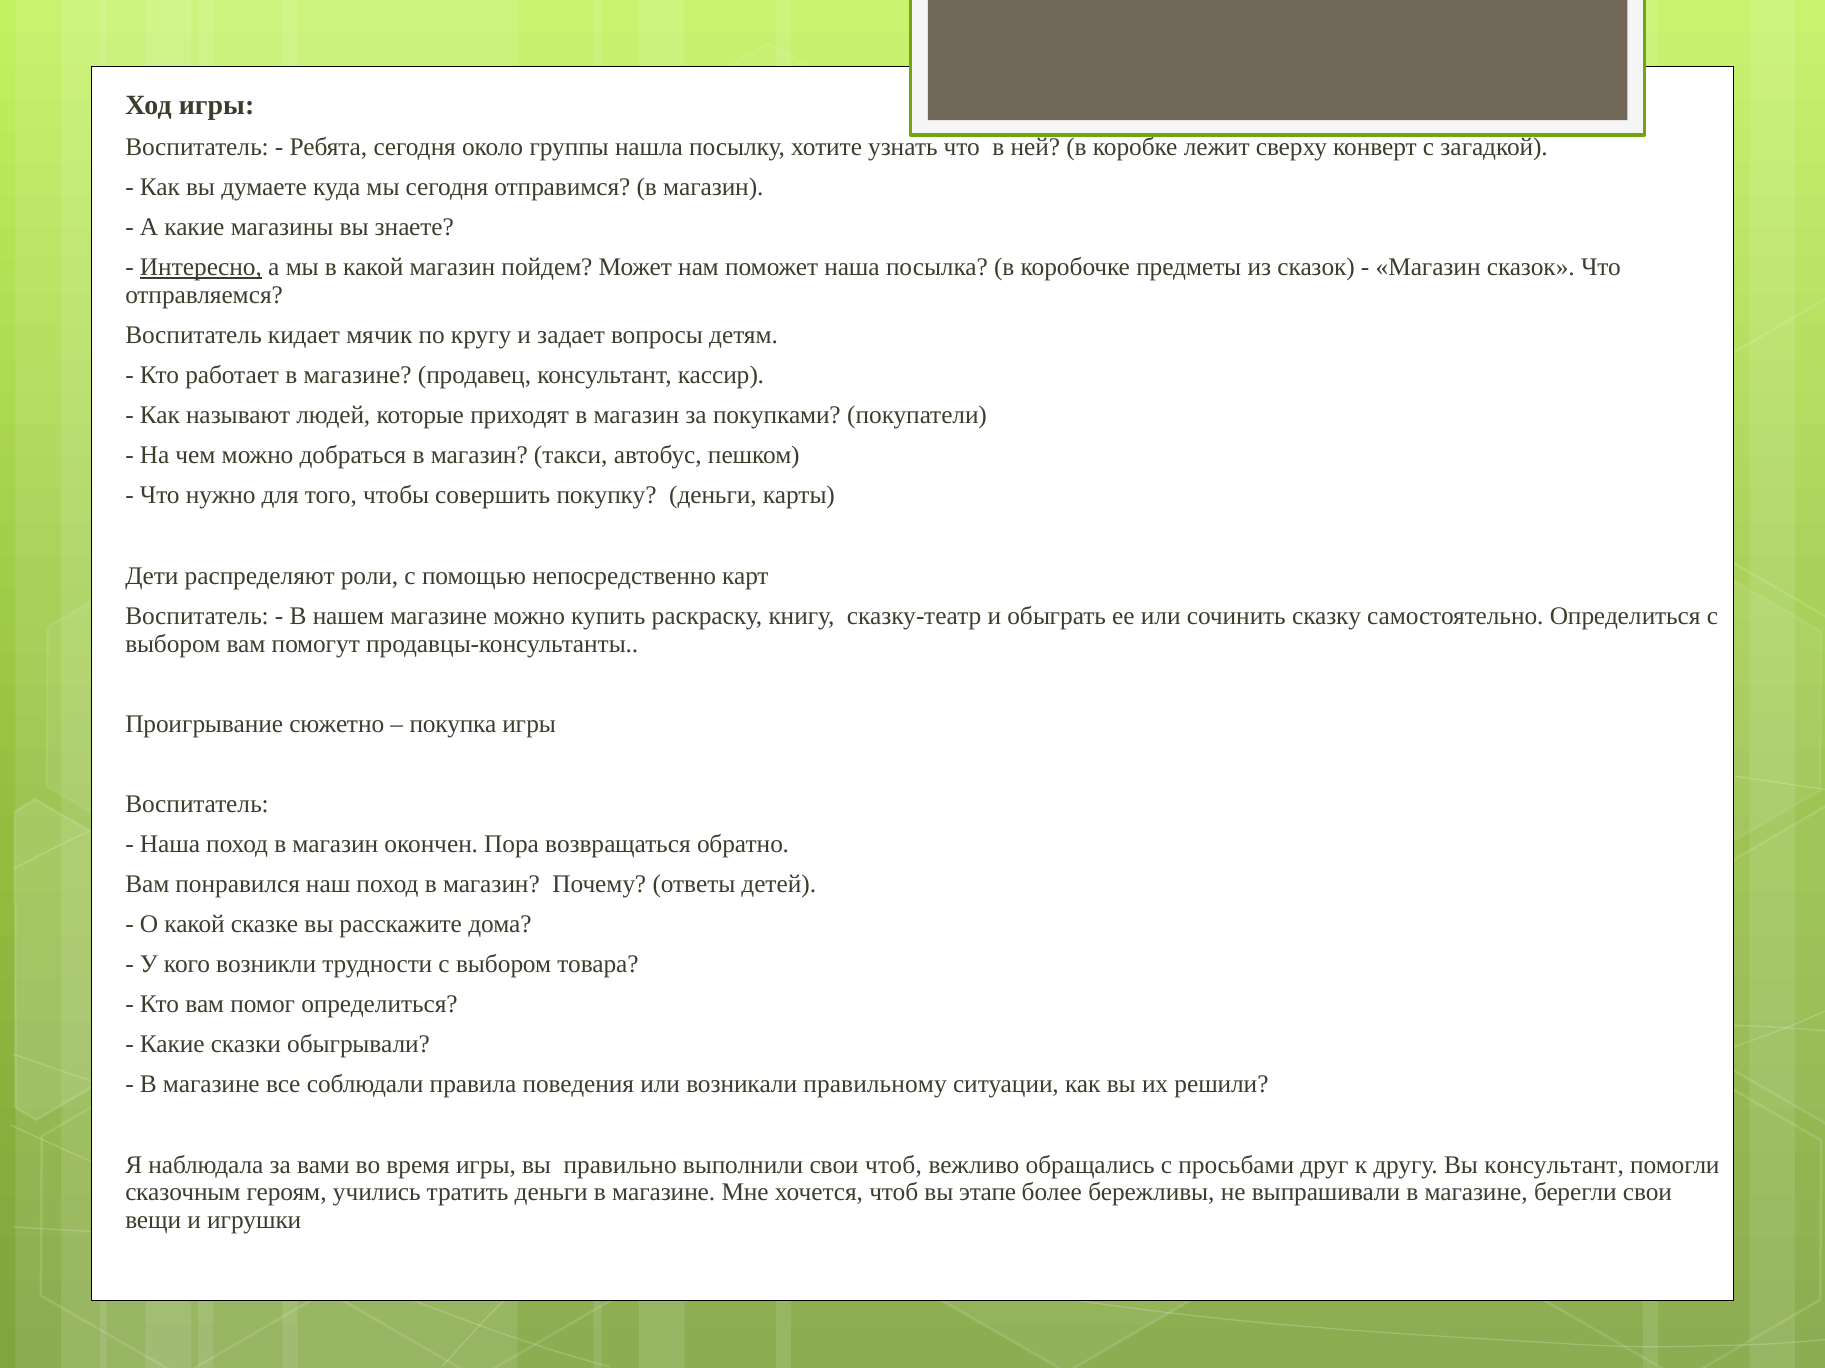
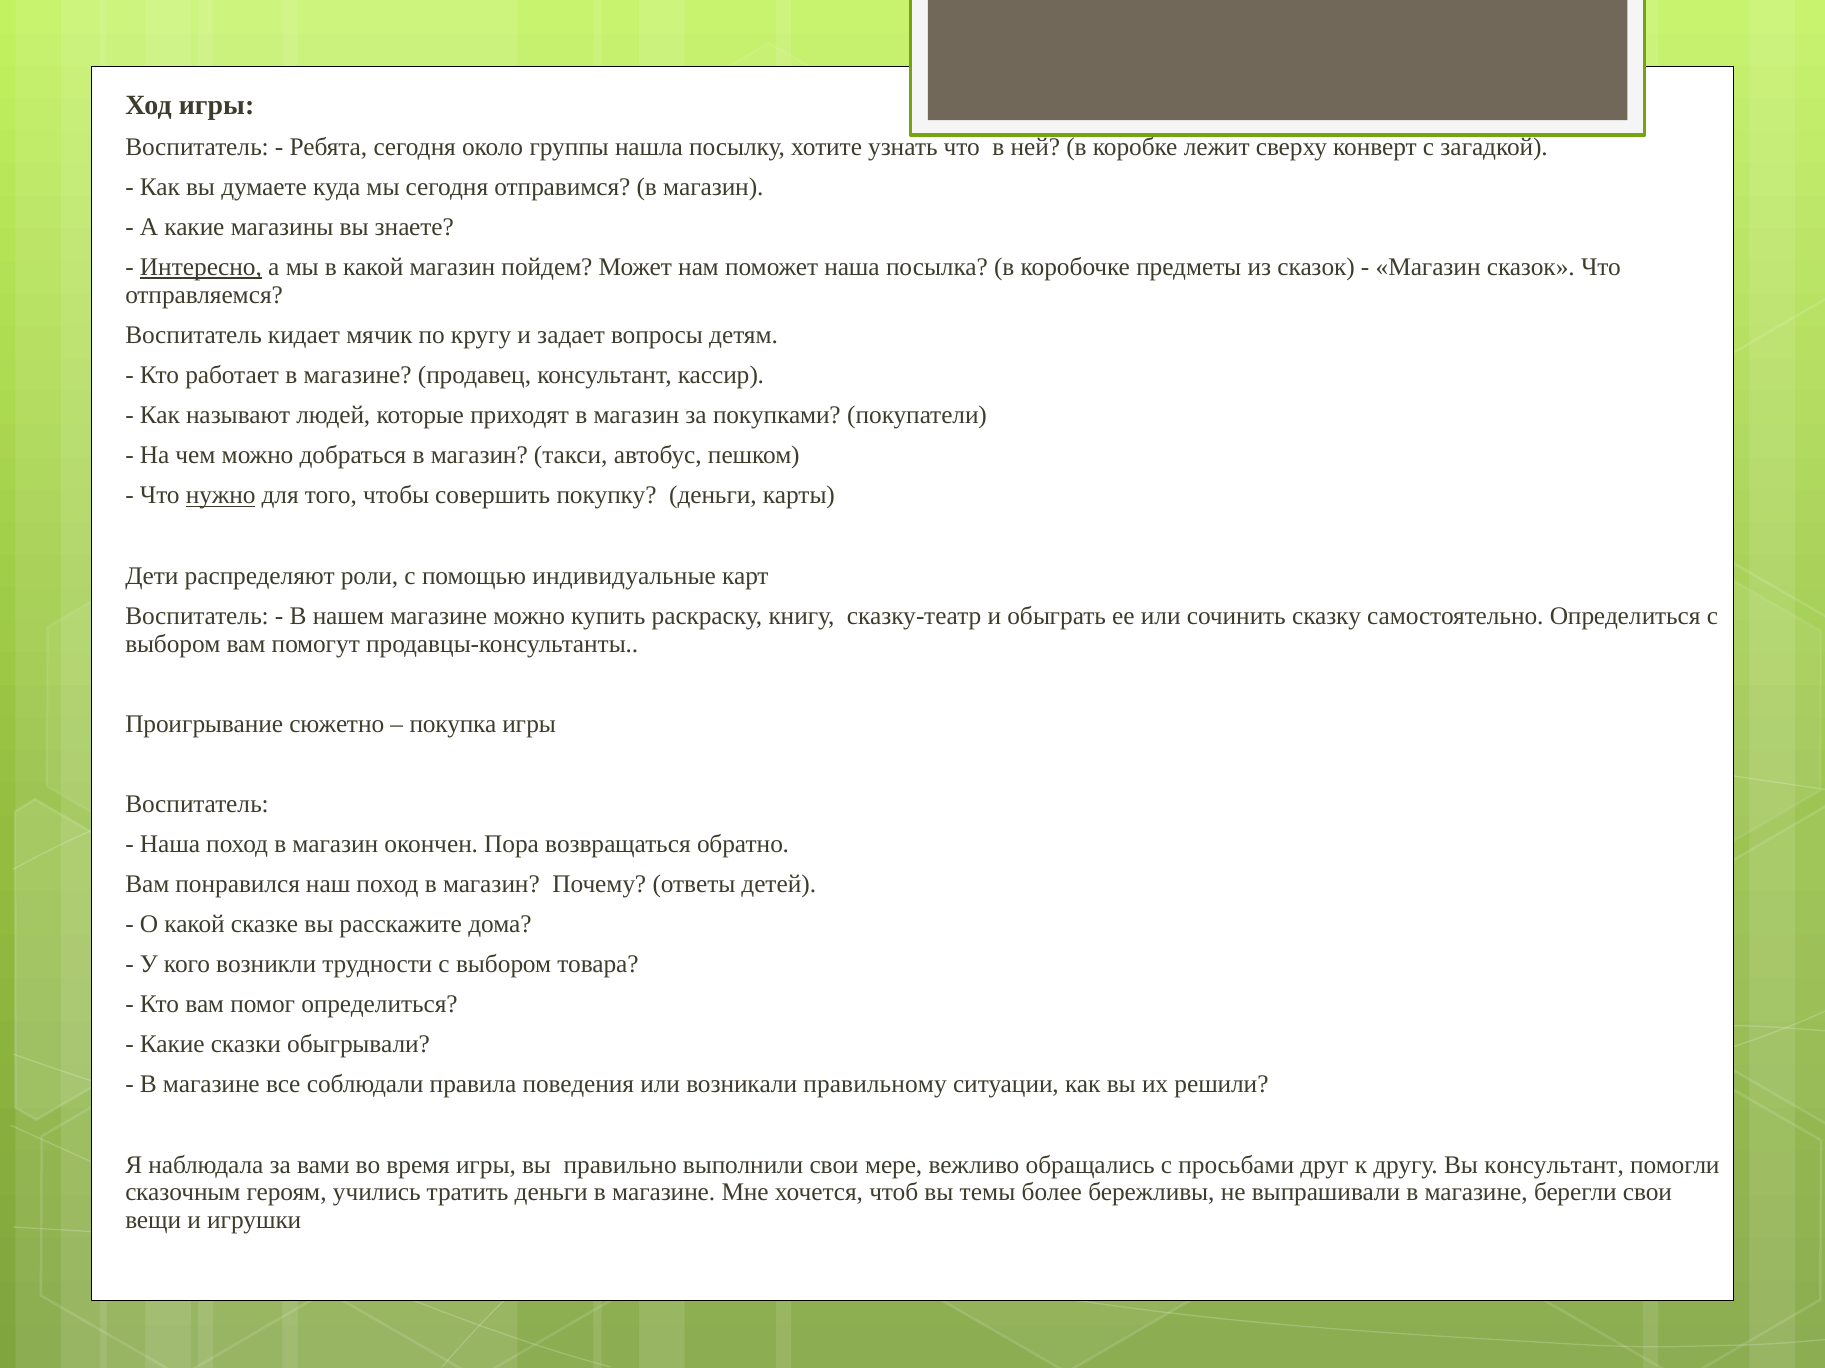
нужно underline: none -> present (221, 496)
непосредственно: непосредственно -> индивидуальные (624, 576)
свои чтоб: чтоб -> мере (894, 1165)
этапе: этапе -> темы (988, 1193)
